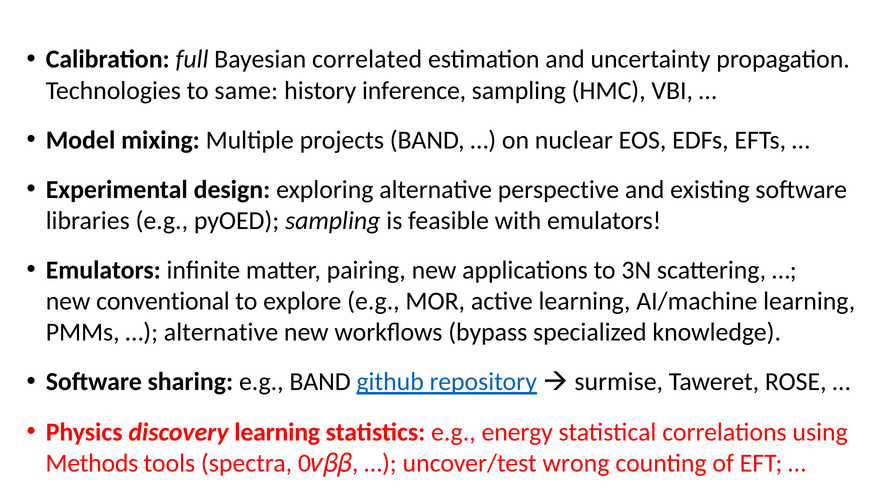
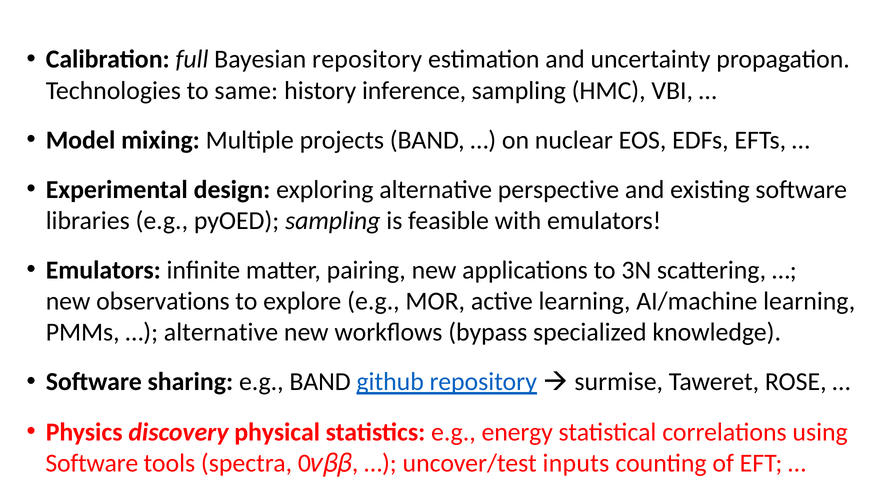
Bayesian correlated: correlated -> repository (367, 59)
conventional: conventional -> observations (163, 301)
discovery learning: learning -> physical (277, 432)
Methods: Methods -> Software (92, 463)
wrong: wrong -> inputs (576, 463)
